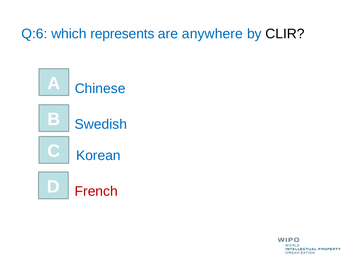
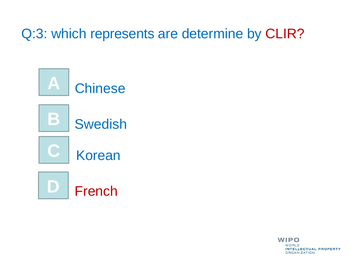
Q:6: Q:6 -> Q:3 (34, 34)
anywhere: anywhere -> determine (213, 34)
CLIR colour: black -> red (285, 34)
